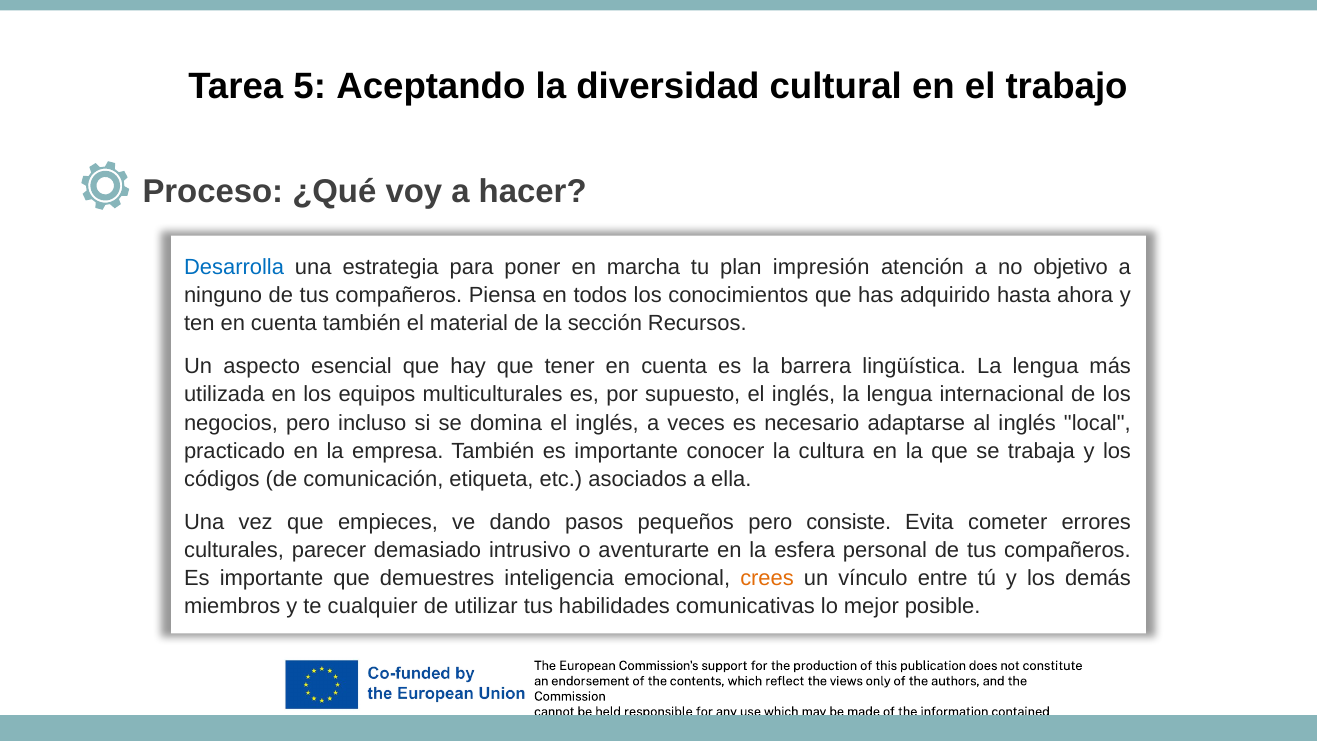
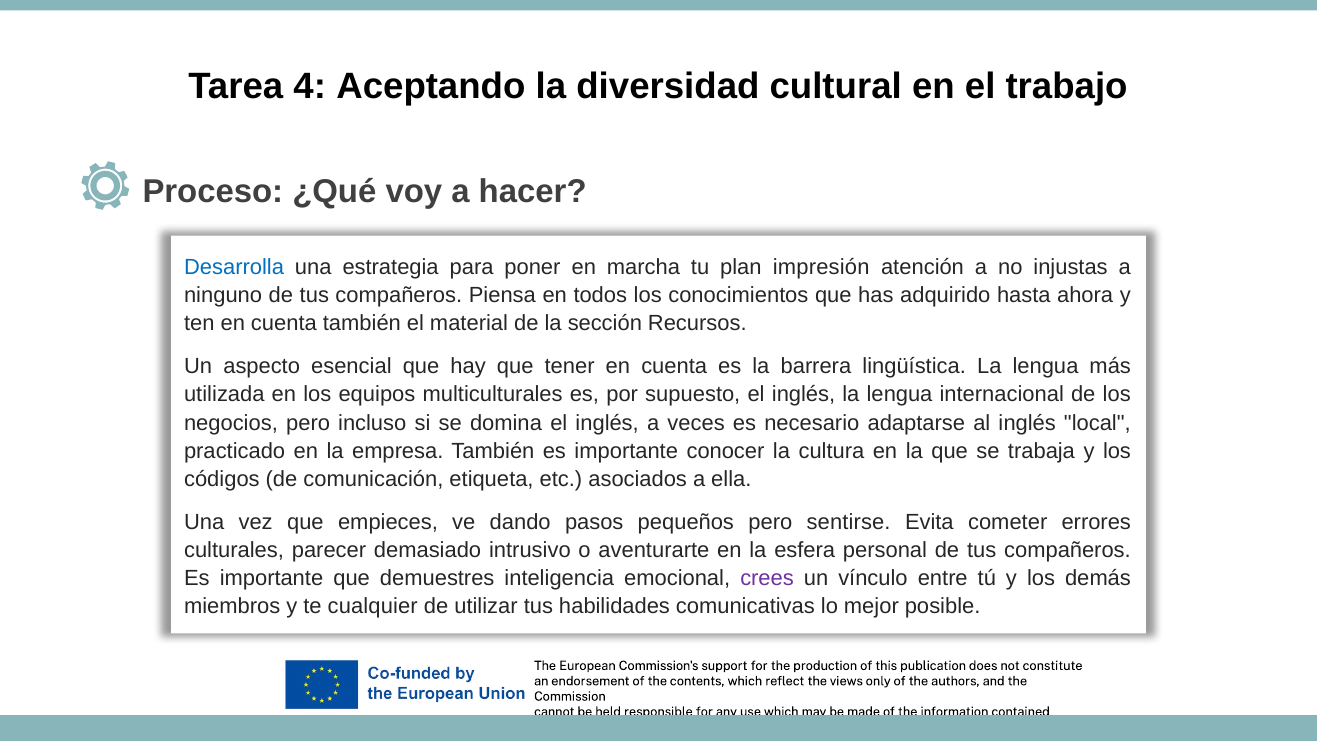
5: 5 -> 4 (310, 87)
objetivo: objetivo -> injustas (1071, 267)
consiste: consiste -> sentirse (849, 522)
crees colour: orange -> purple (767, 578)
